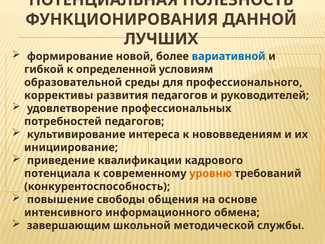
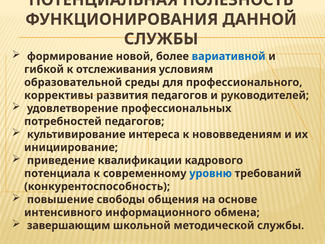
ЛУЧШИХ: ЛУЧШИХ -> СЛУЖБЫ (161, 39)
определенной: определенной -> отслеживания (116, 69)
уровню colour: orange -> blue (211, 173)
